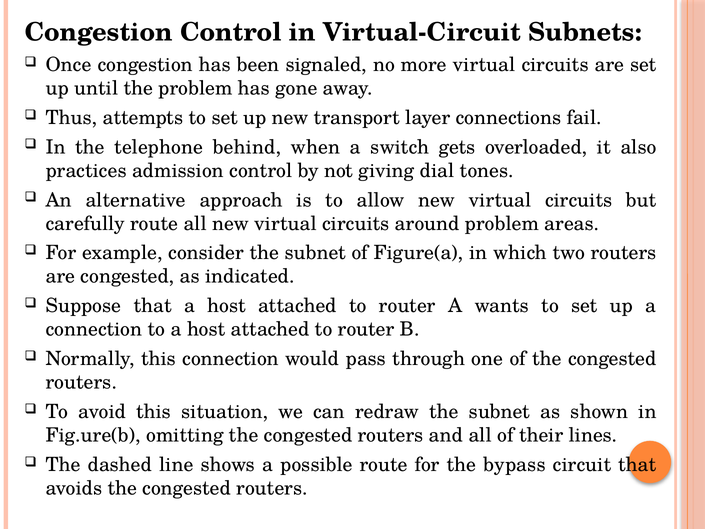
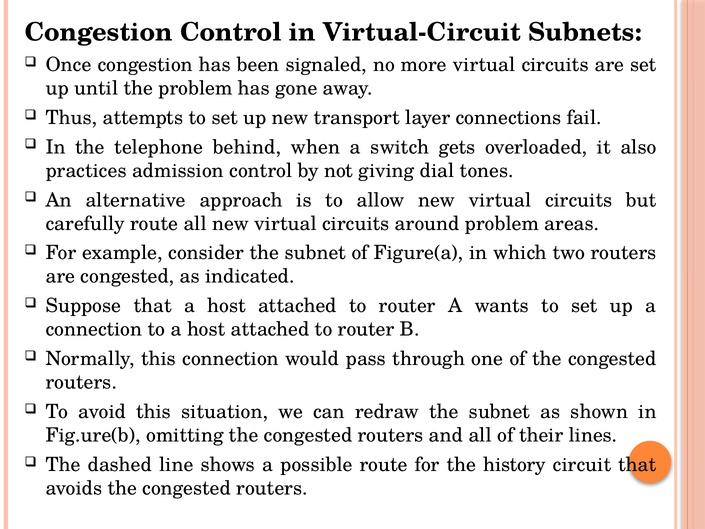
bypass: bypass -> history (515, 464)
